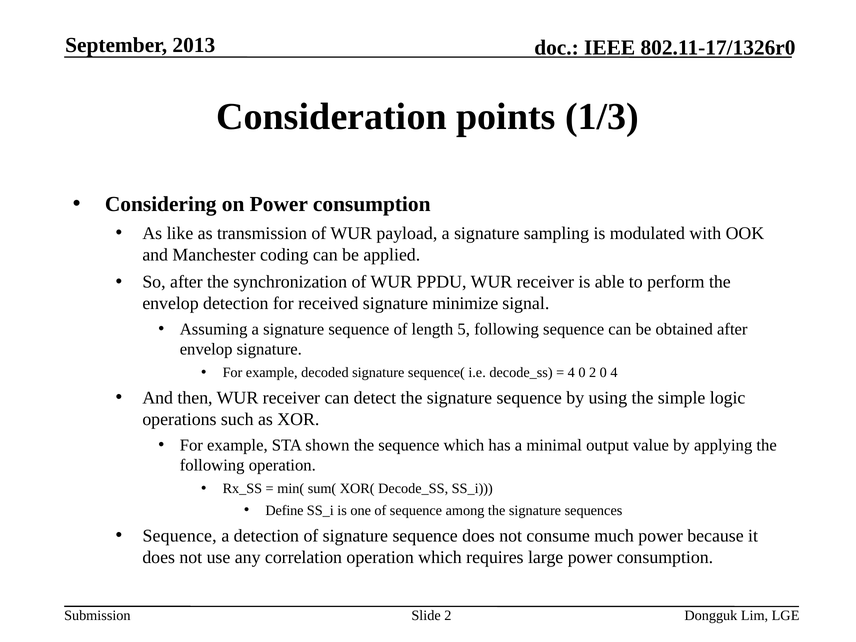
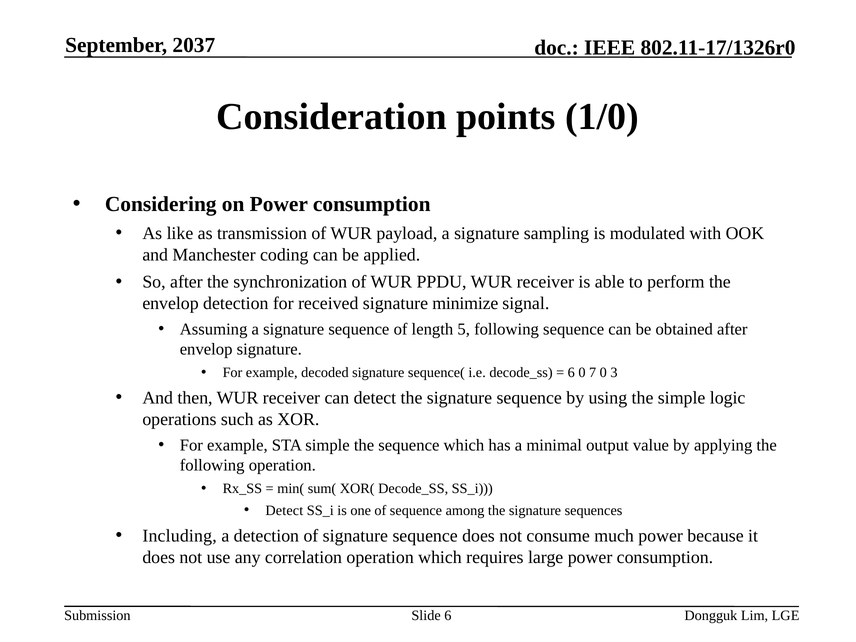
2013: 2013 -> 2037 (194, 45)
1/3: 1/3 -> 1/0 (602, 117)
4: 4 -> 6 (571, 373)
0 2: 2 -> 7 (593, 373)
0 4: 4 -> 3 (614, 373)
STA shown: shown -> simple (328, 445)
Define: Define -> Detect (284, 510)
Sequence: Sequence -> Including (180, 536)
Slide 2: 2 -> 6 (448, 616)
